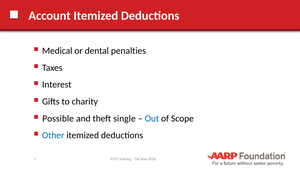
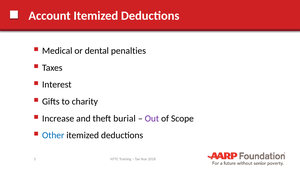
Possible: Possible -> Increase (58, 118)
single: single -> burial (125, 118)
Out colour: blue -> purple (152, 118)
